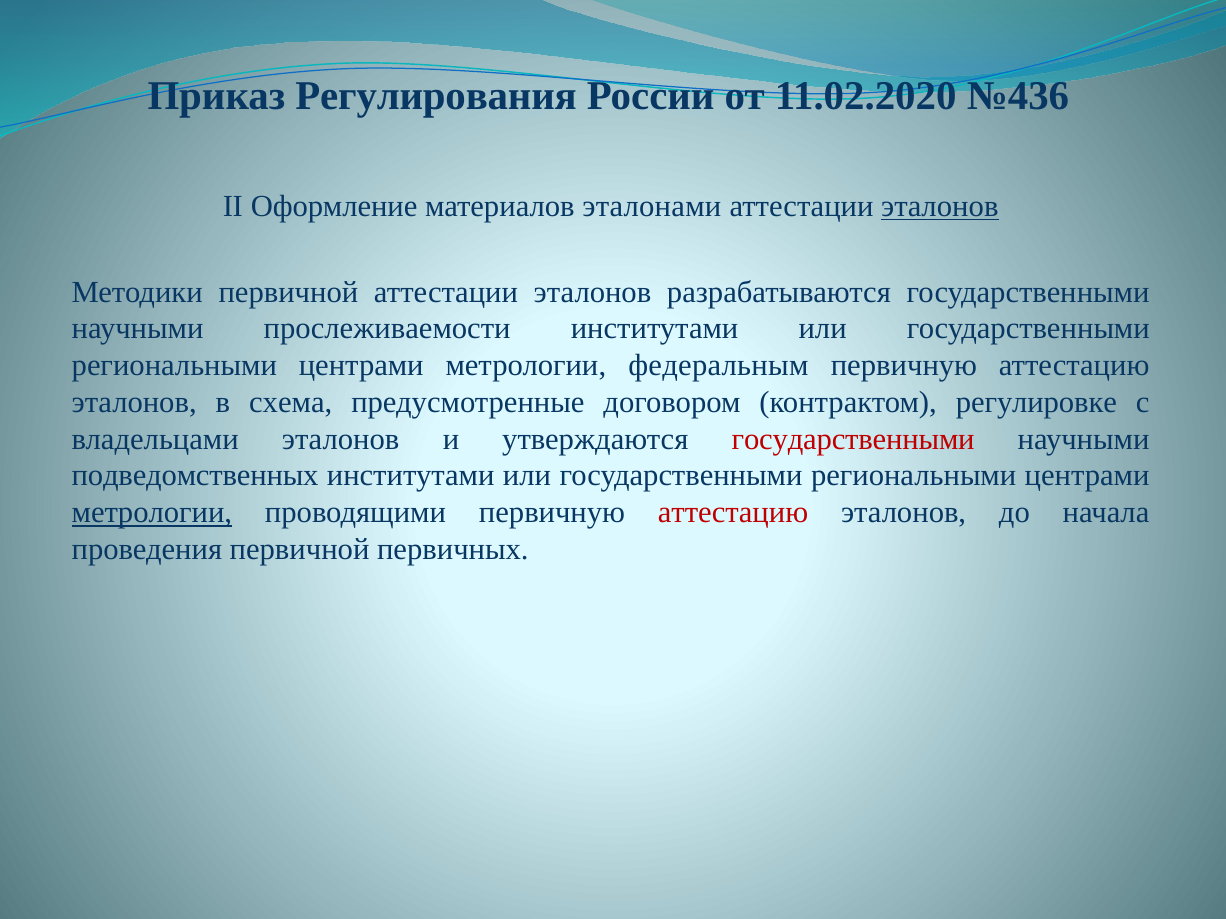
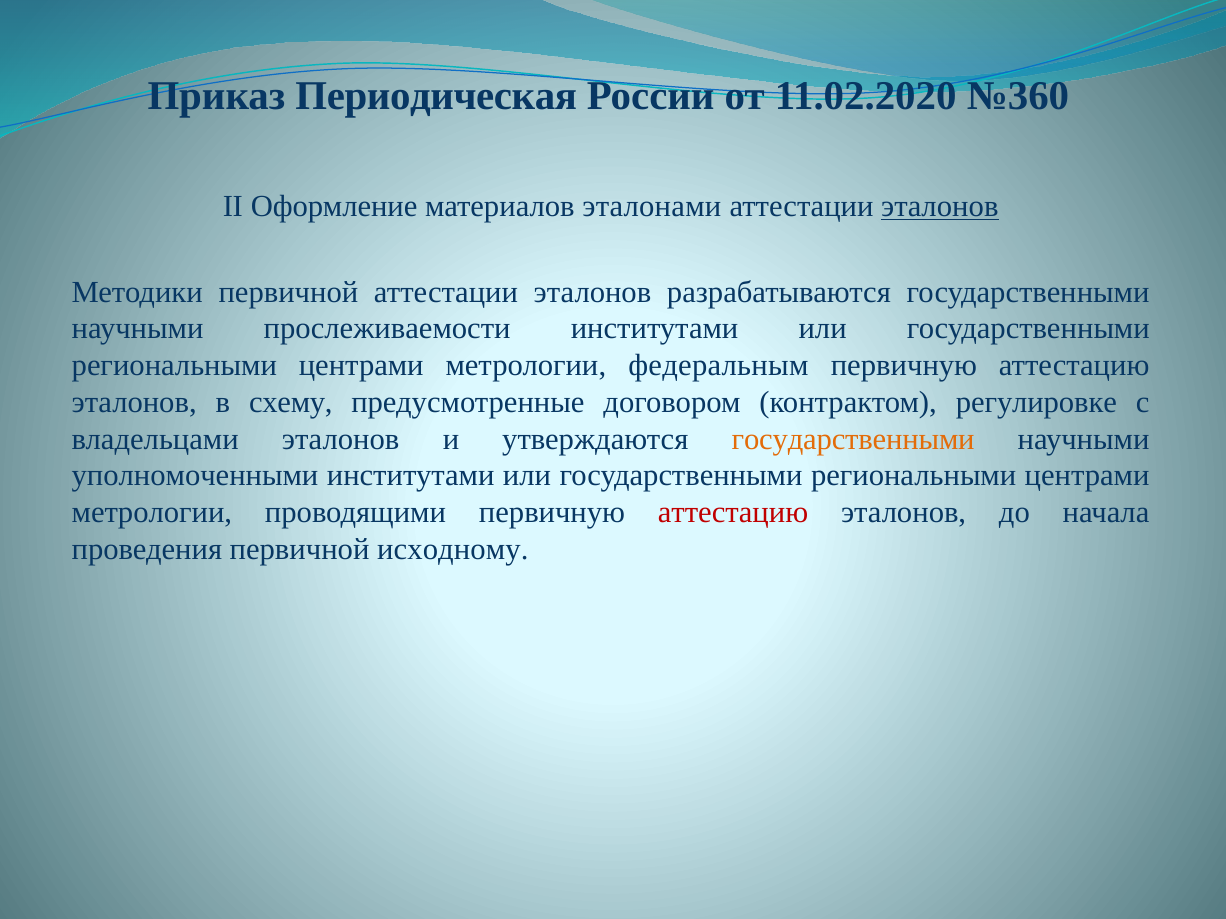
Регулирования: Регулирования -> Периодическая (436, 96)
№436: №436 -> №360 (1018, 96)
схема: схема -> схему (291, 403)
государственными colour: red -> orange (853, 439)
подведомственных: подведомственных -> уполномоченными (195, 476)
метрологии underline: present -> none (152, 513)
первичных: первичных -> исходному (453, 550)
